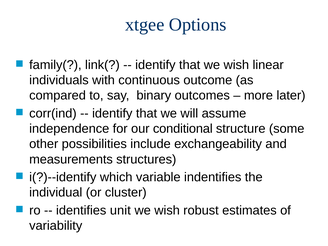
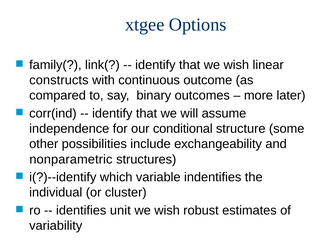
individuals: individuals -> constructs (59, 80)
measurements: measurements -> nonparametric (71, 159)
